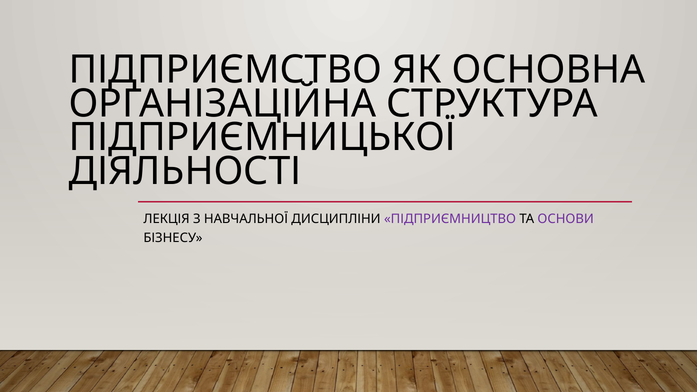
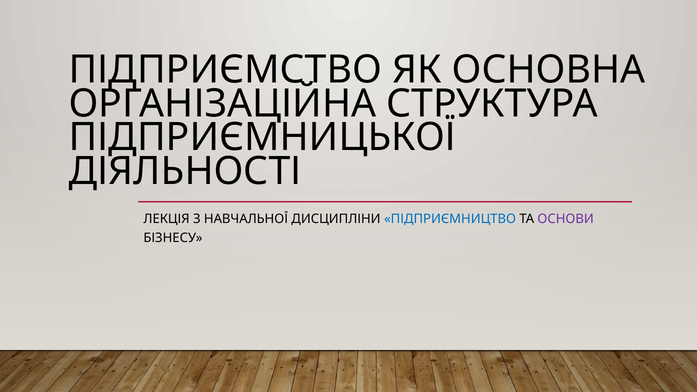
ПІДПРИЄМНИЦТВО colour: purple -> blue (450, 219)
